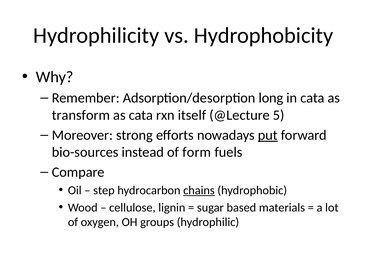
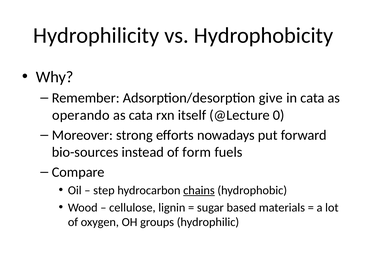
long: long -> give (271, 98)
transform: transform -> operando (81, 115)
5: 5 -> 0 (279, 115)
put underline: present -> none (268, 135)
